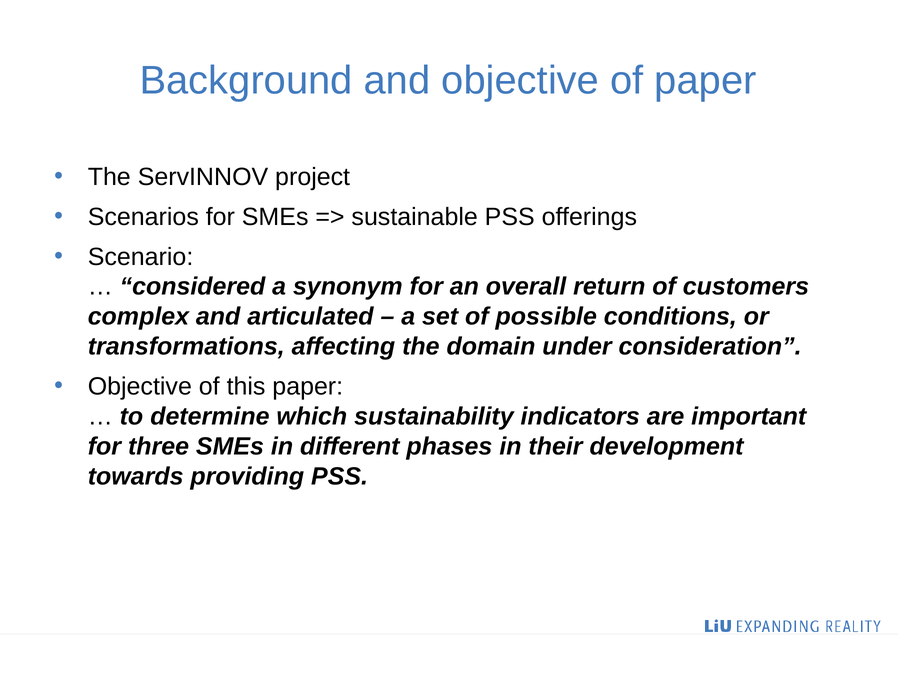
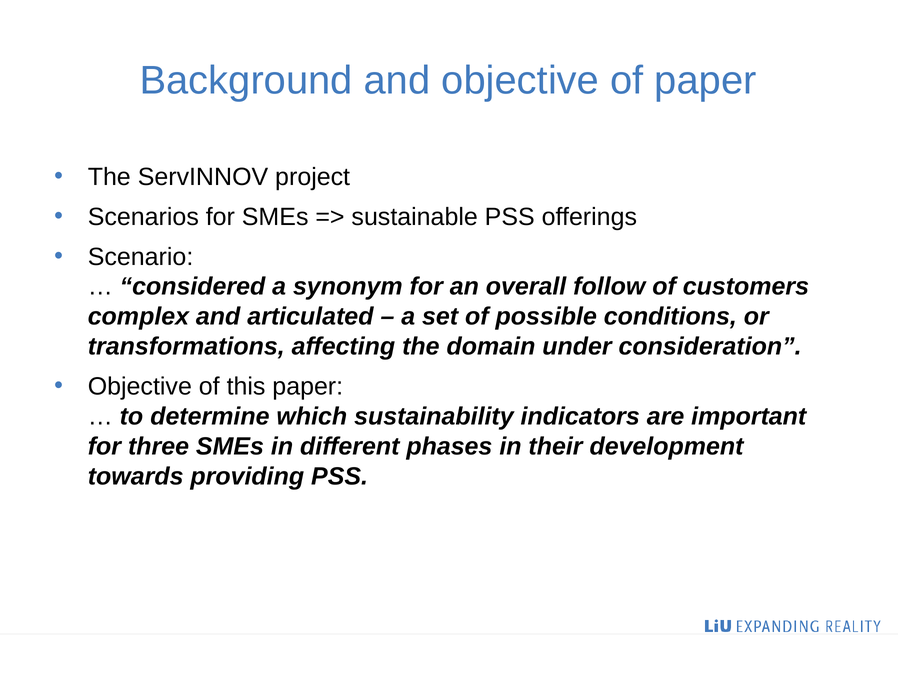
return: return -> follow (609, 287)
